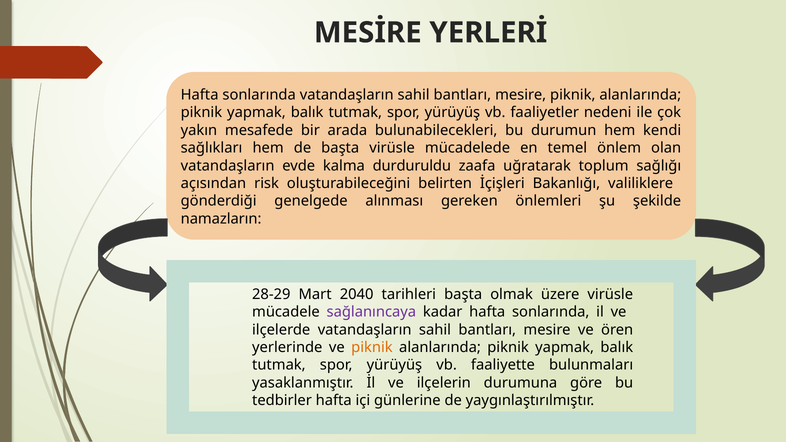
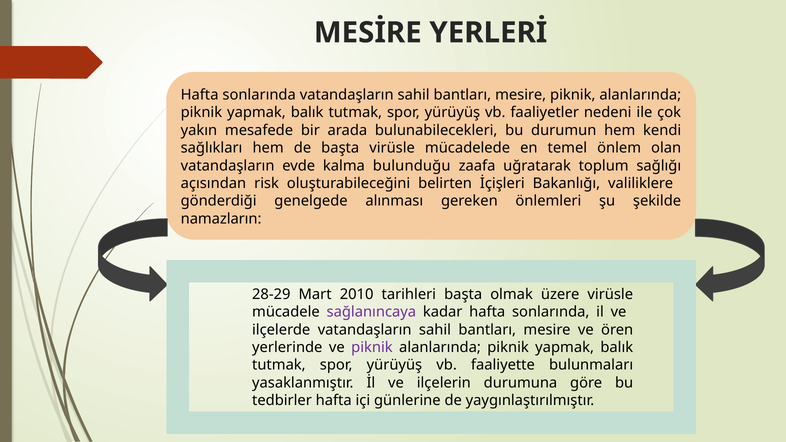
durduruldu: durduruldu -> bulunduğu (412, 166)
2040: 2040 -> 2010 (357, 294)
piknik colour: orange -> purple (372, 347)
